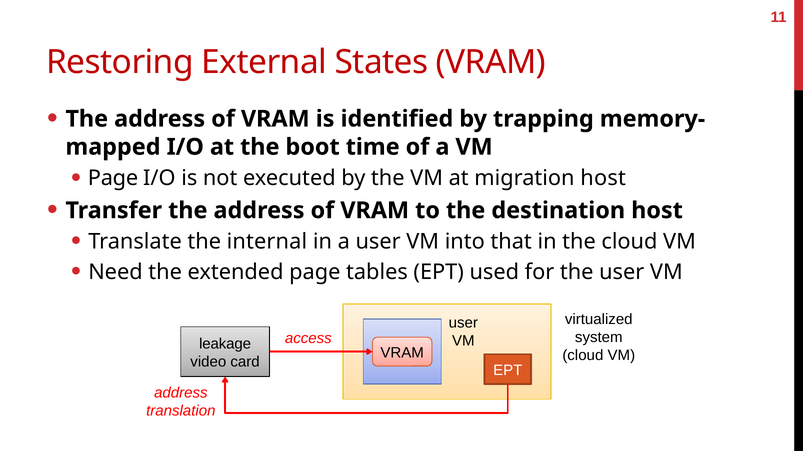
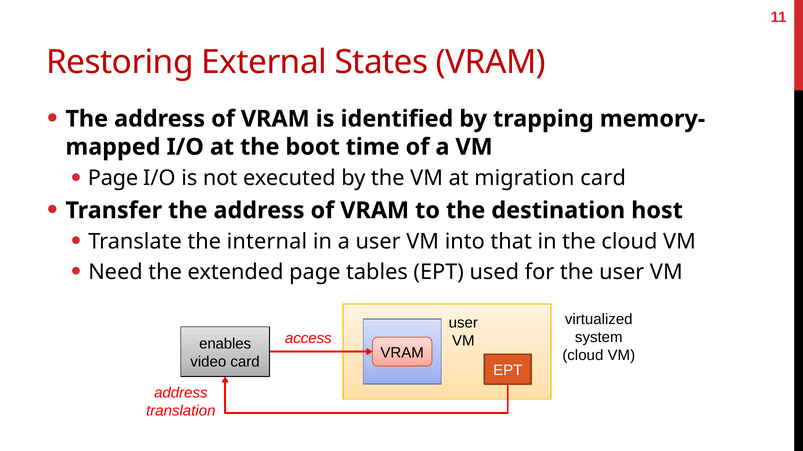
migration host: host -> card (603, 179)
leakage: leakage -> enables (225, 344)
